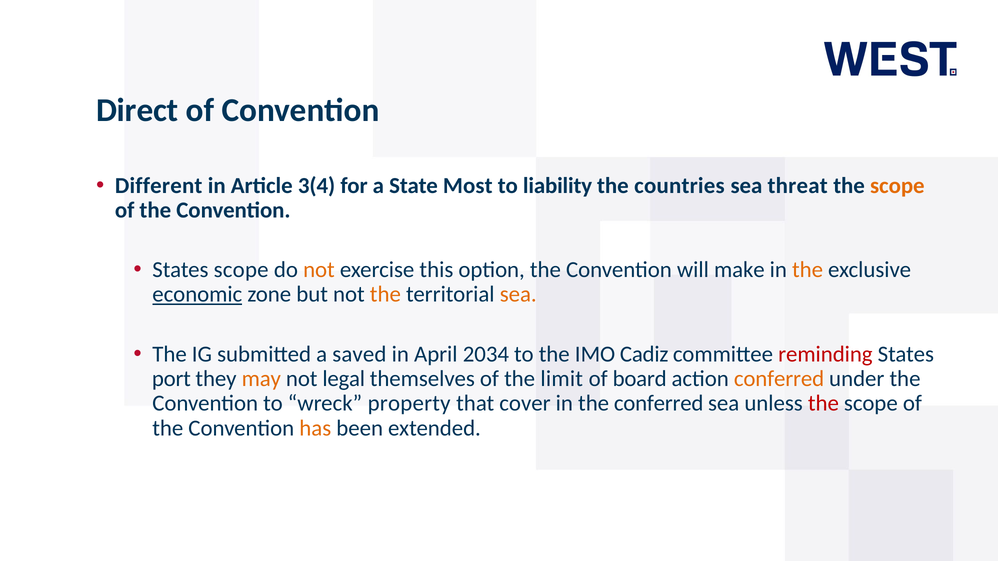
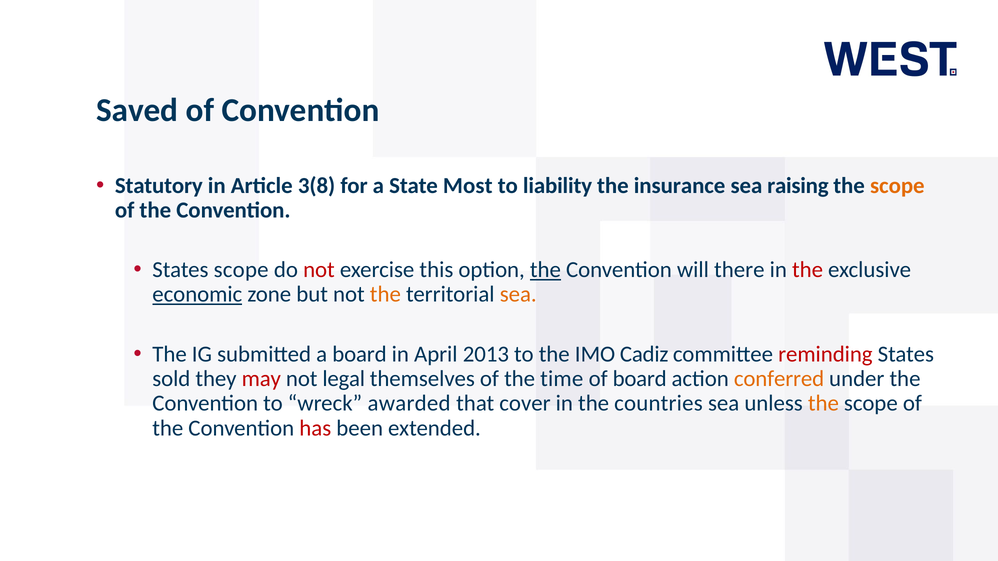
Direct: Direct -> Saved (137, 110)
Different: Different -> Statutory (159, 186)
3(4: 3(4 -> 3(8 (317, 186)
countries: countries -> insurance (680, 186)
threat: threat -> raising (798, 186)
not colour: orange -> red (319, 270)
the underline: none -> present (545, 270)
make: make -> there (739, 270)
the colour: orange -> red (808, 270)
a saved: saved -> board (359, 354)
2034: 2034 -> 2013 (486, 354)
port: port -> sold (171, 379)
may colour: orange -> red (261, 379)
limit: limit -> time (562, 379)
property: property -> awarded (409, 404)
the conferred: conferred -> countries (658, 404)
the colour: red -> orange (823, 404)
has colour: orange -> red (315, 428)
